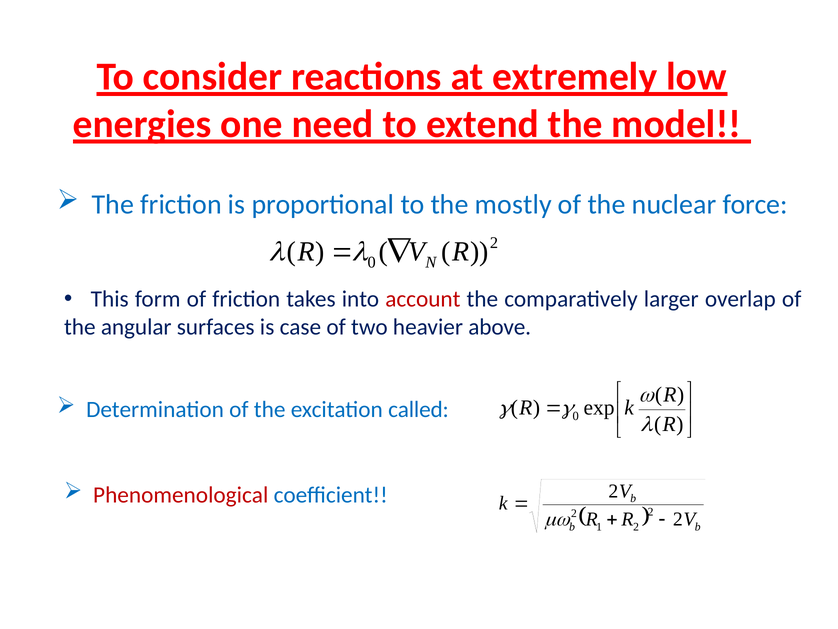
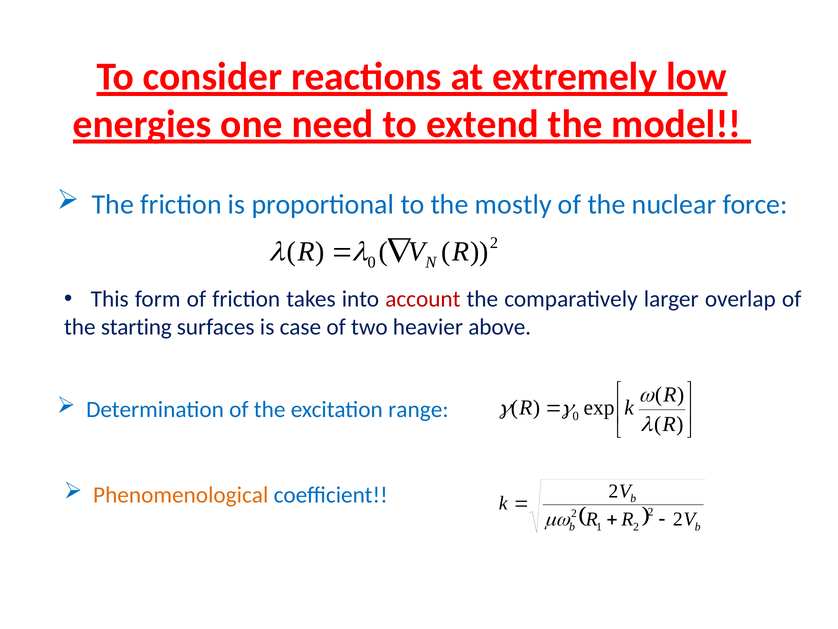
angular: angular -> starting (136, 327)
called: called -> range (418, 409)
Phenomenological colour: red -> orange (181, 495)
